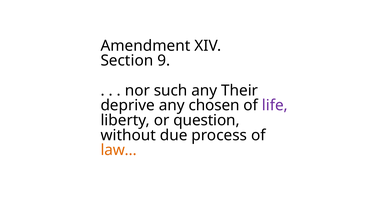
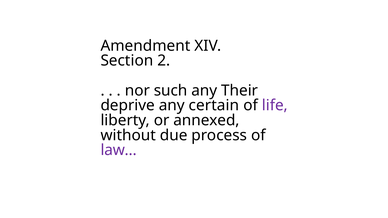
9: 9 -> 2 (164, 61)
chosen: chosen -> certain (214, 106)
question: question -> annexed (206, 120)
law… colour: orange -> purple (119, 150)
